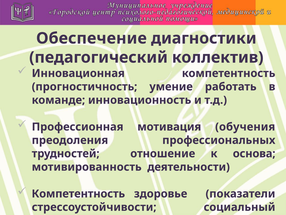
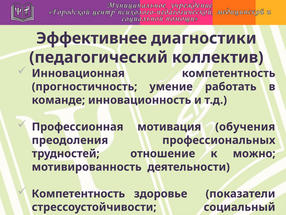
Обеспечение: Обеспечение -> Эффективнее (92, 38)
основа: основа -> можно (254, 153)
